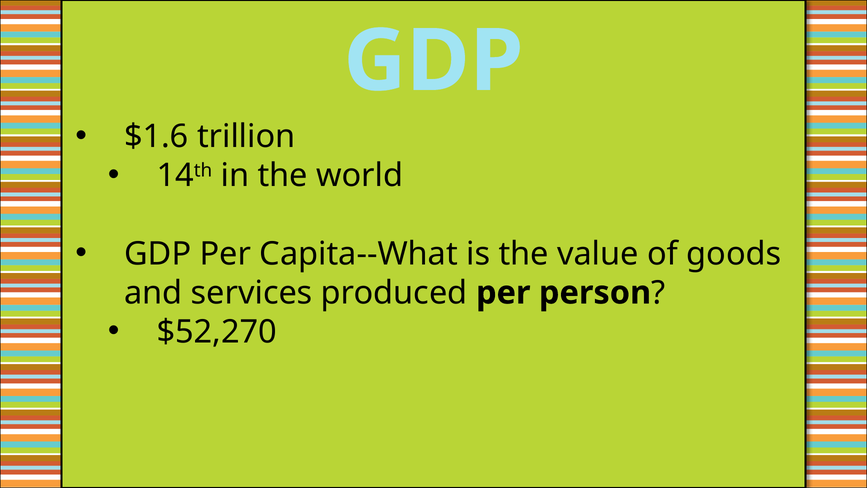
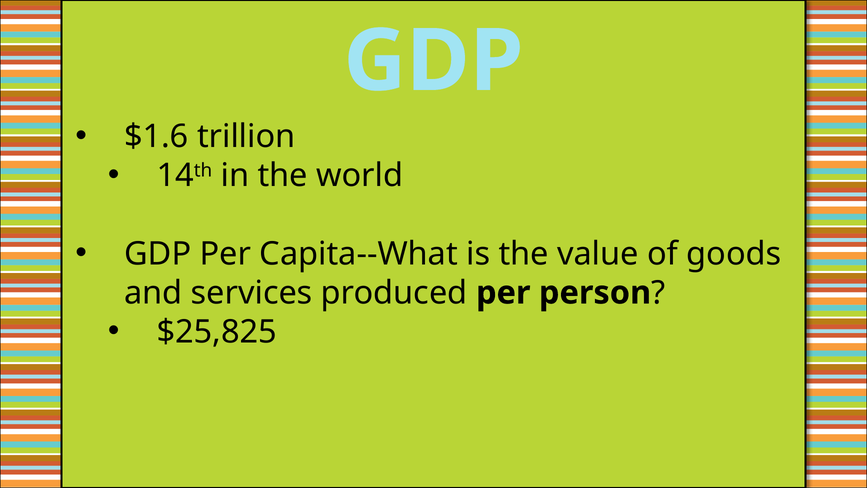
$52,270: $52,270 -> $25,825 (217, 332)
